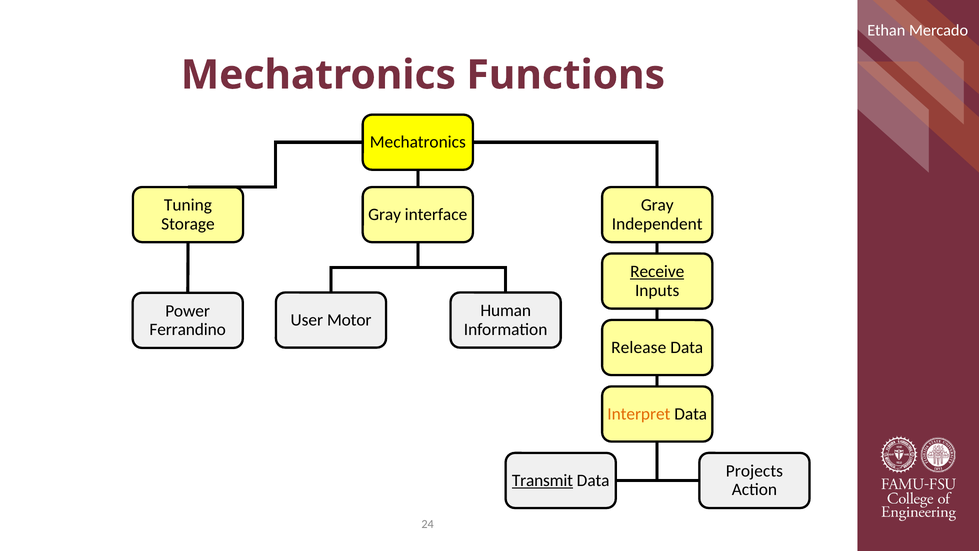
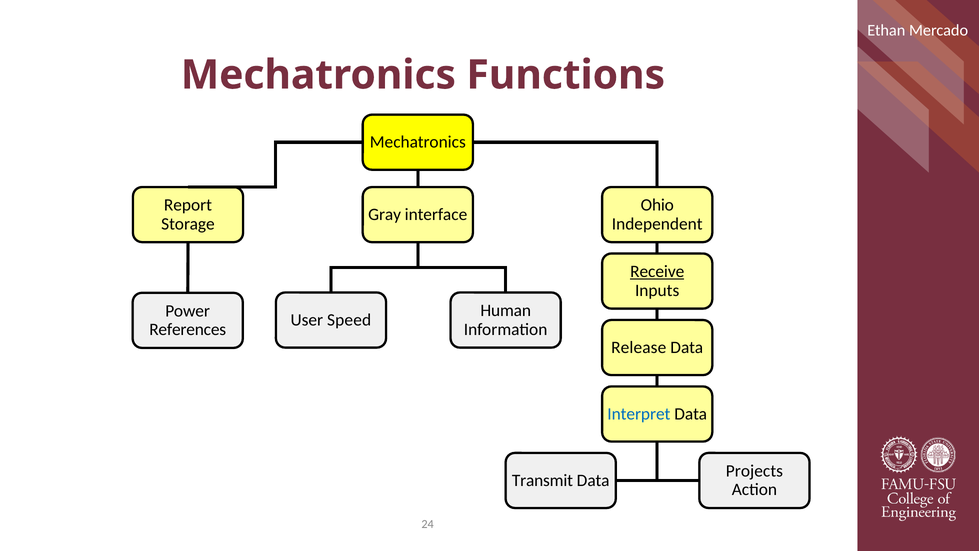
Tuning: Tuning -> Report (188, 205)
Gray: Gray -> Ohio (657, 205)
Motor: Motor -> Speed (349, 320)
Ferrandino: Ferrandino -> References (188, 329)
Interpret colour: orange -> blue (639, 414)
Transmit underline: present -> none (542, 480)
